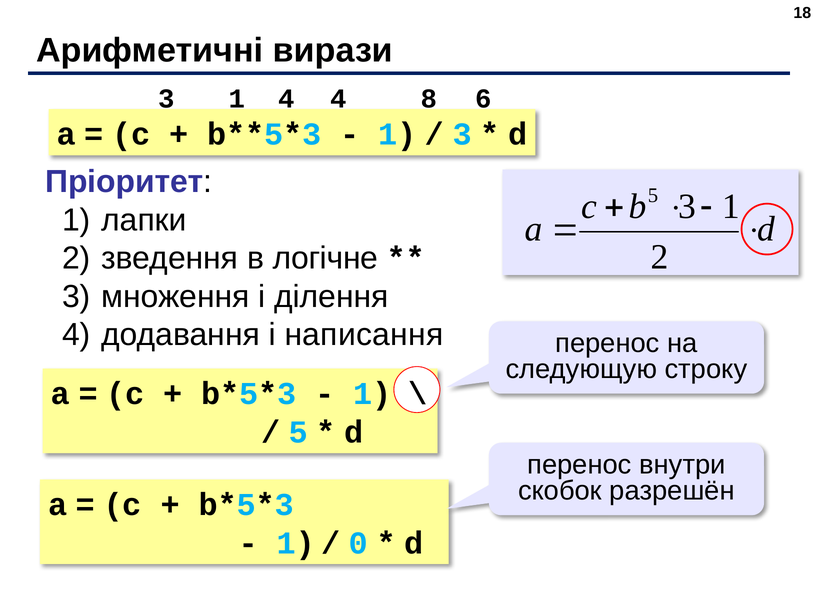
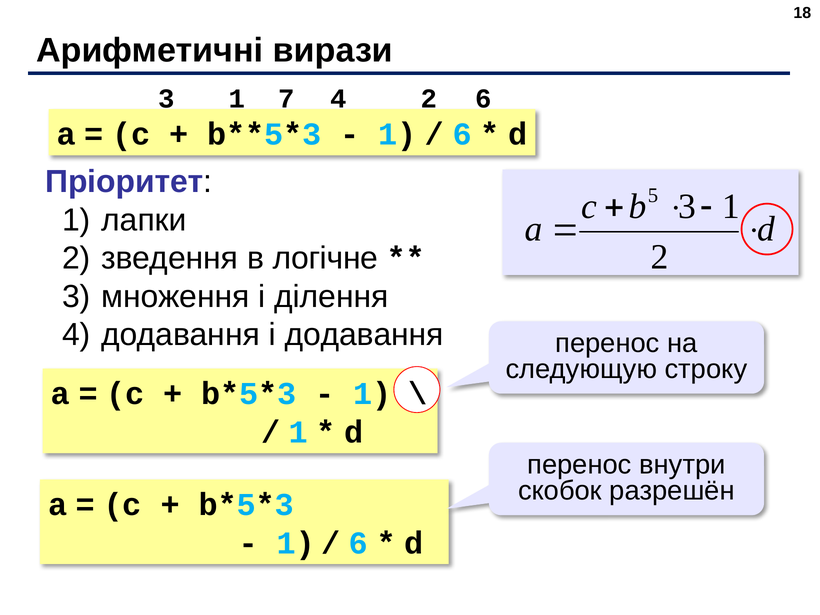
1 4: 4 -> 7 (287, 99)
4 8: 8 -> 2 (429, 99)
3: 3 -> 6 (462, 134)
і написання: написання -> додавання (364, 335)
5: 5 -> 1 (298, 432)
0: 0 -> 6 (358, 543)
